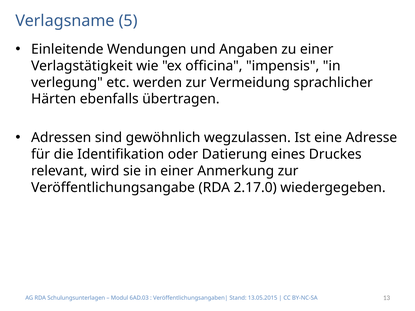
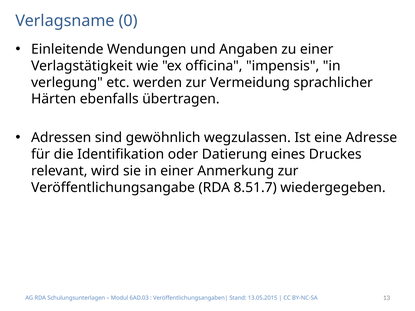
5: 5 -> 0 (128, 21)
2.17.0: 2.17.0 -> 8.51.7 (255, 188)
